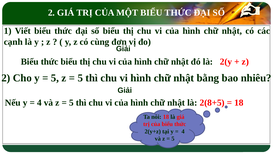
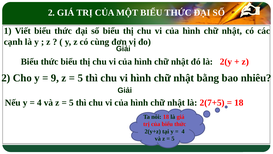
5: 5 -> 9 (55, 78)
2(8+5: 2(8+5 -> 2(7+5 (212, 102)
